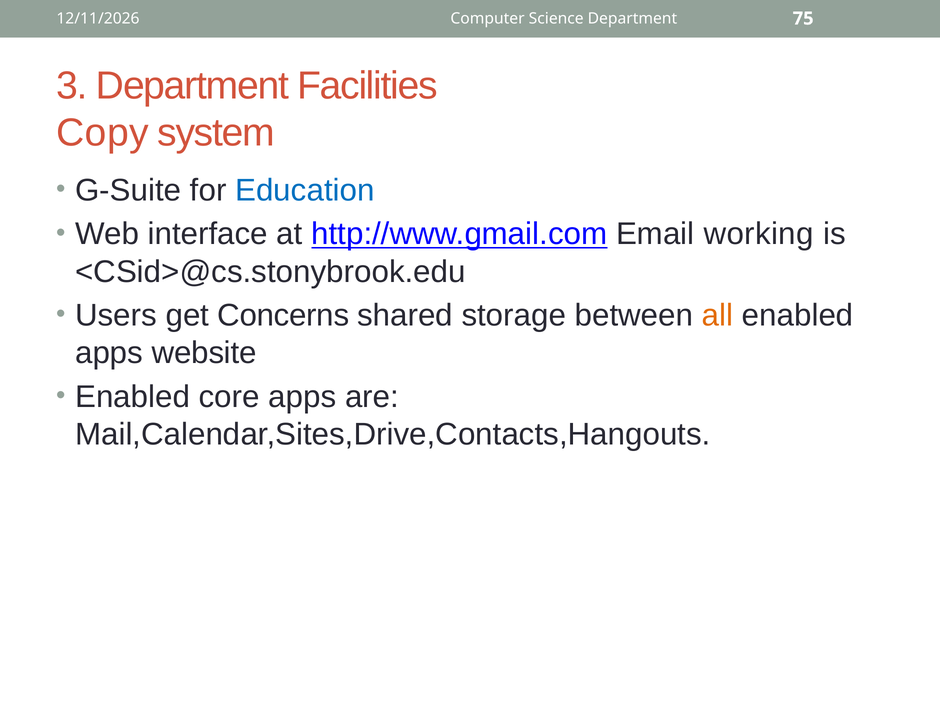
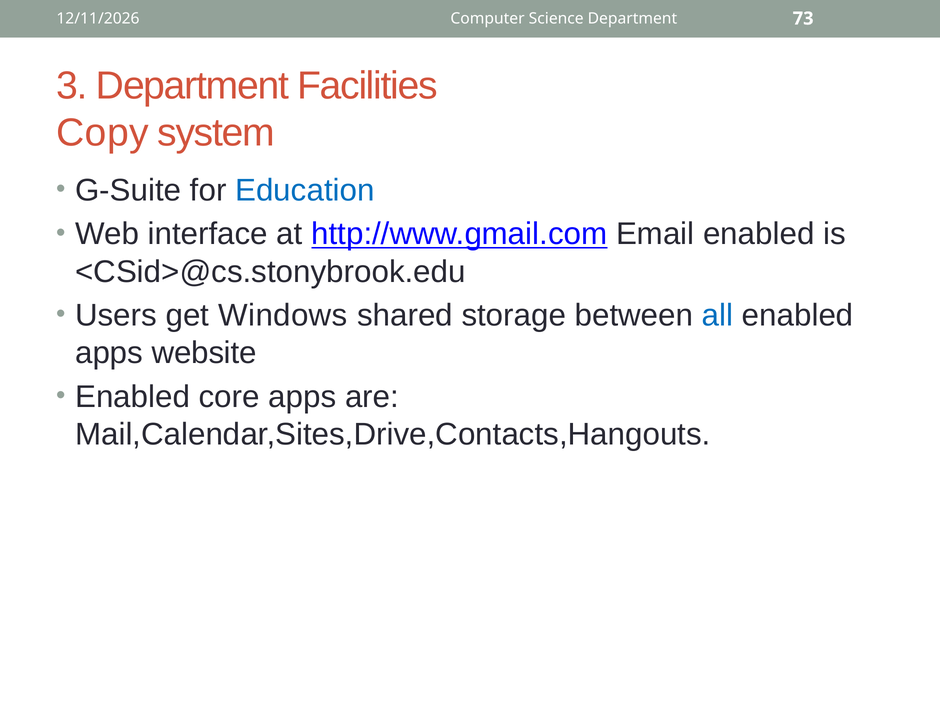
75: 75 -> 73 (803, 19)
Email working: working -> enabled (759, 234)
Concerns: Concerns -> Windows (283, 316)
all colour: orange -> blue (718, 316)
